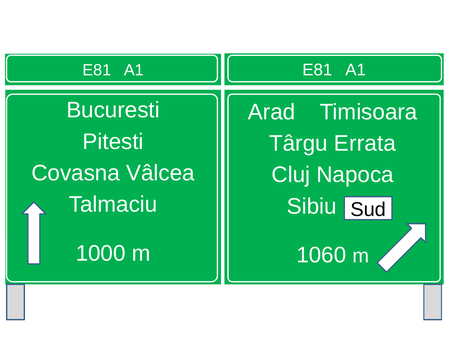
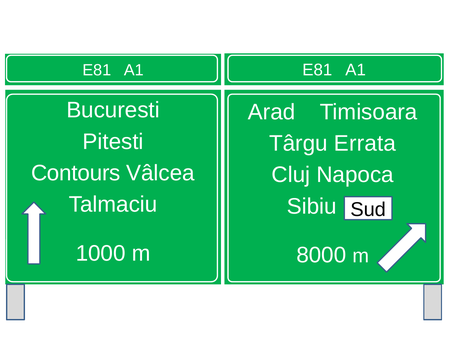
Covasna: Covasna -> Contours (76, 173)
1060: 1060 -> 8000 (321, 255)
